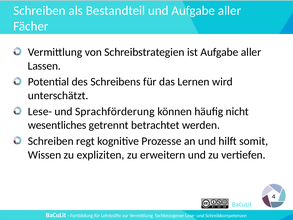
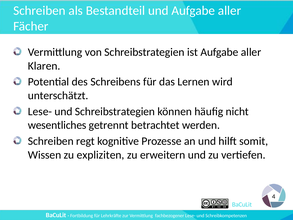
Lassen: Lassen -> Klaren (44, 66)
und Sprachförderung: Sprachförderung -> Schreibstrategien (115, 111)
